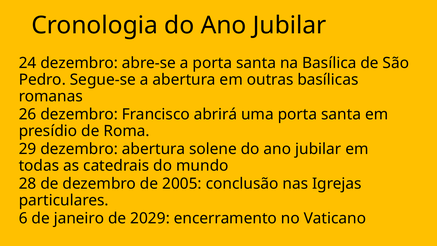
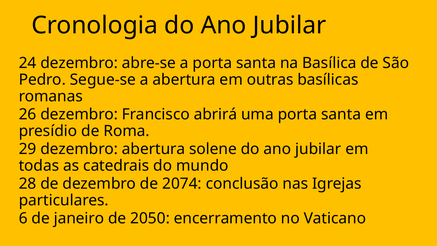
2005: 2005 -> 2074 (182, 184)
2029: 2029 -> 2050 (150, 218)
